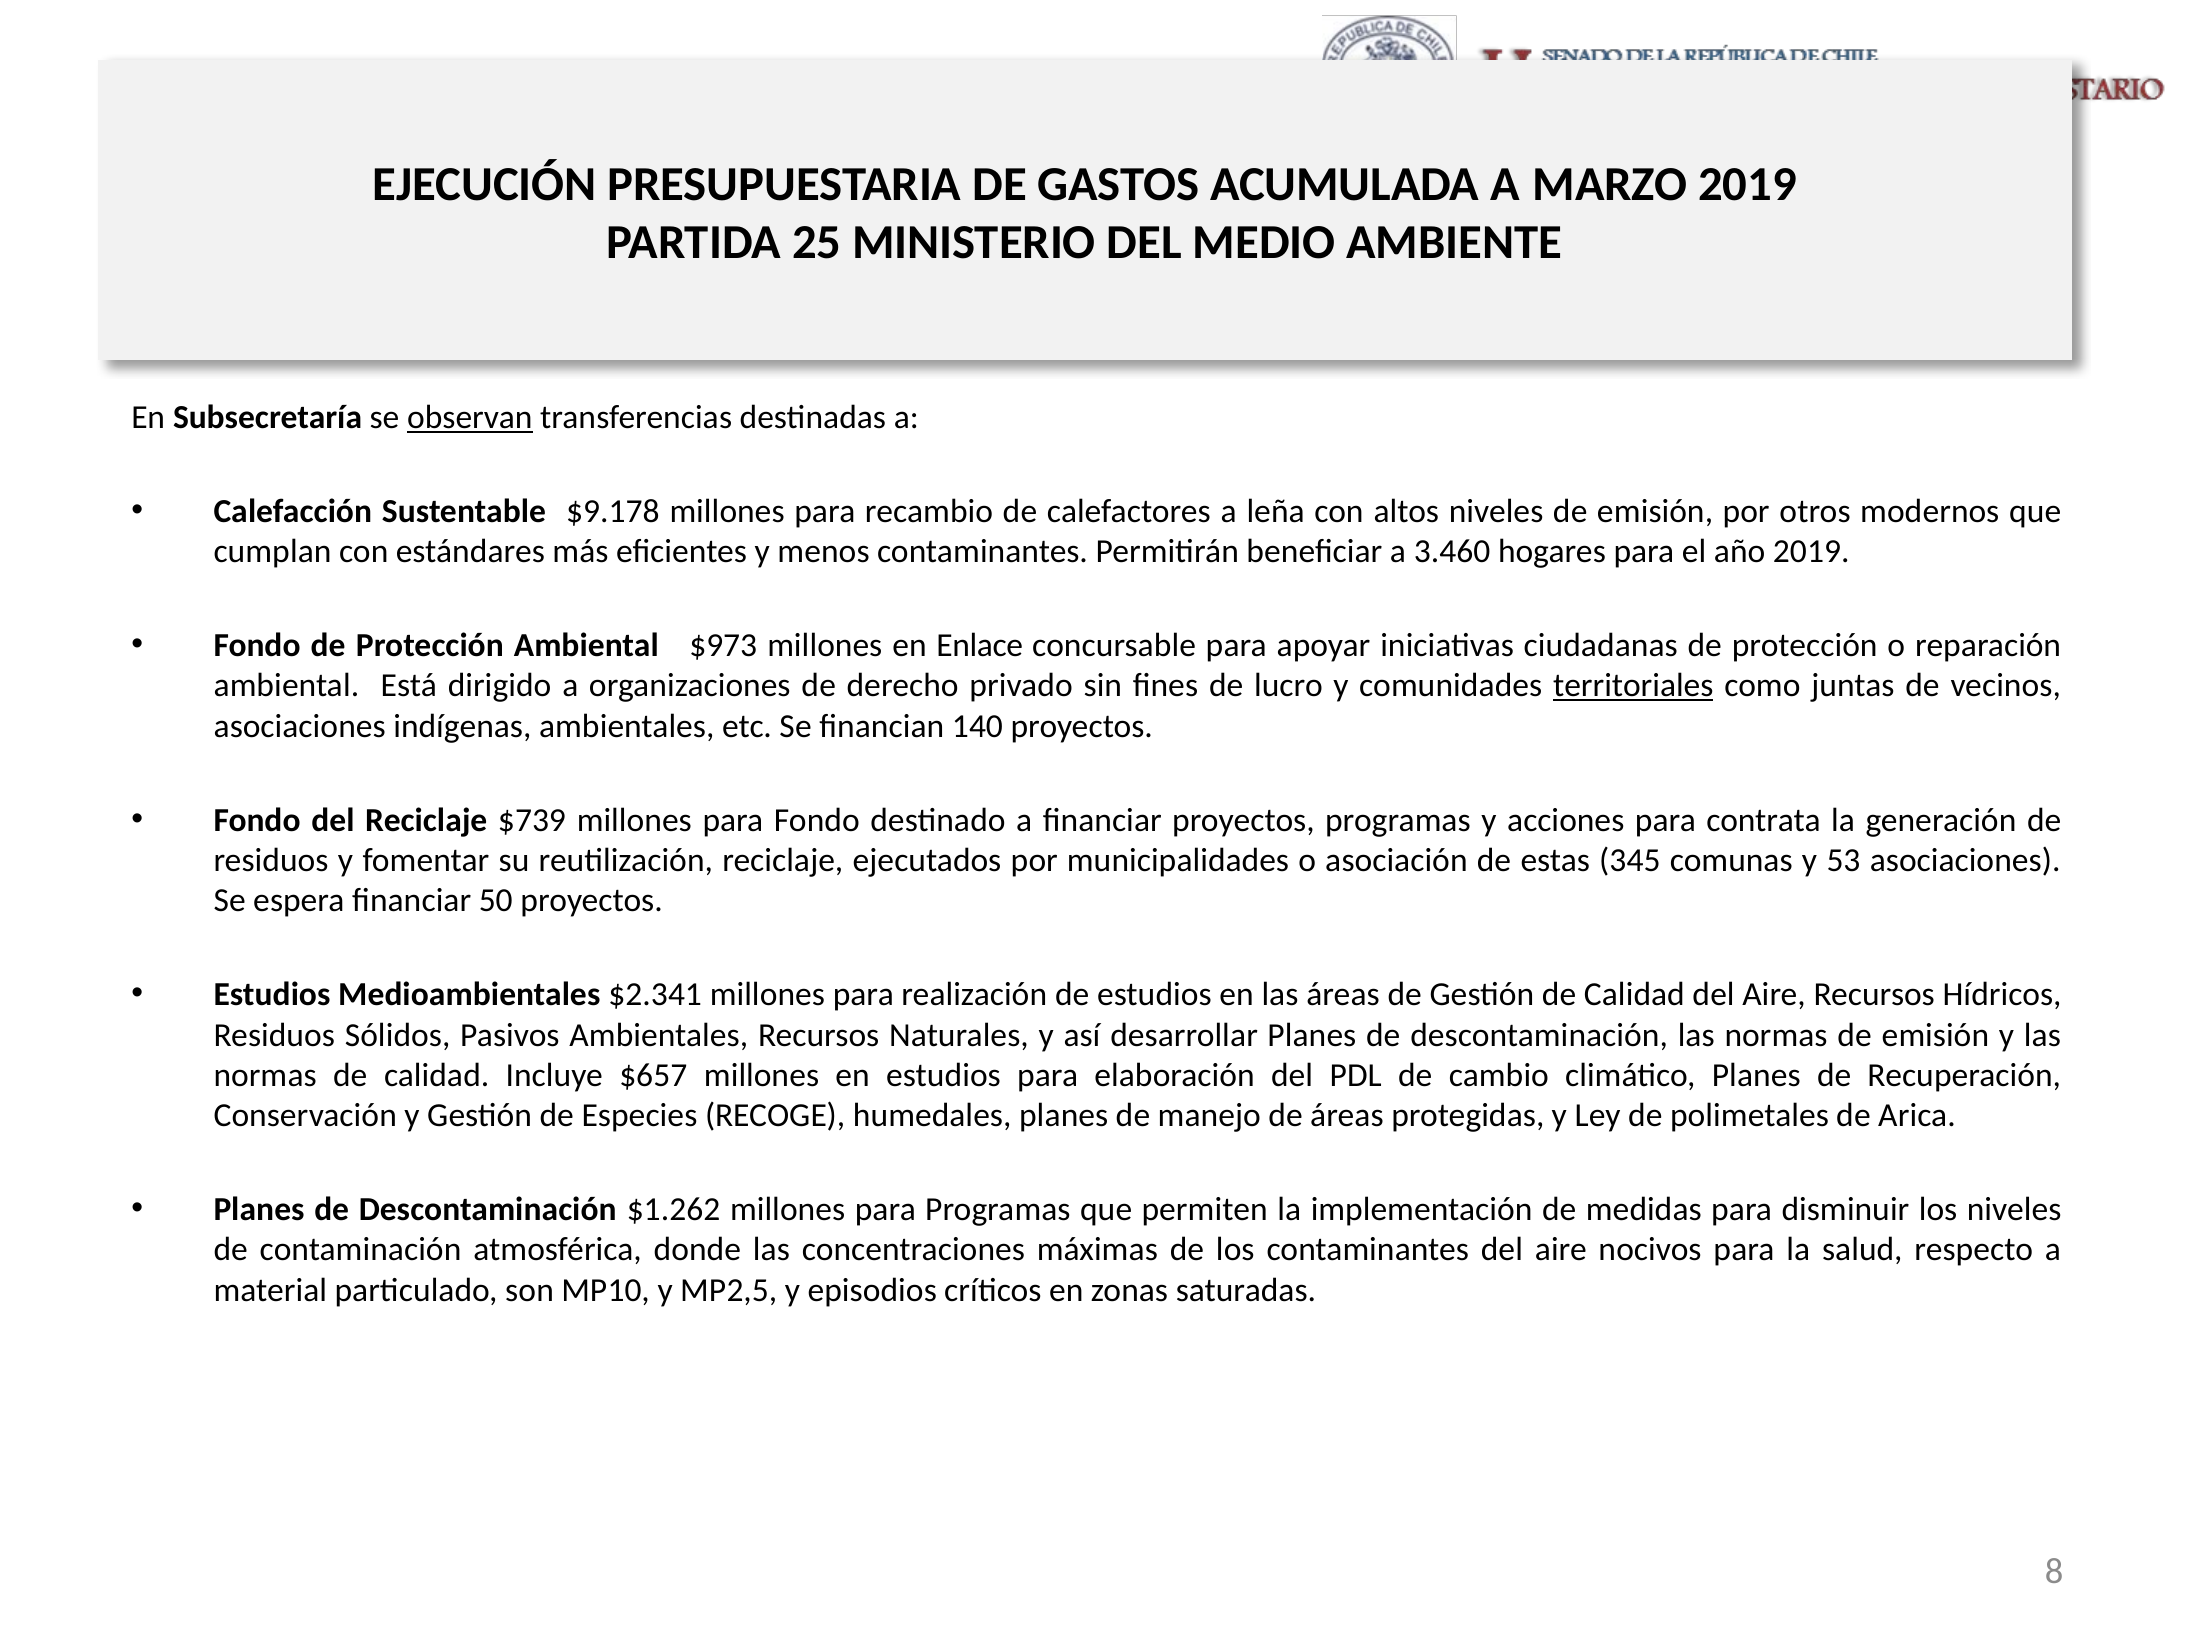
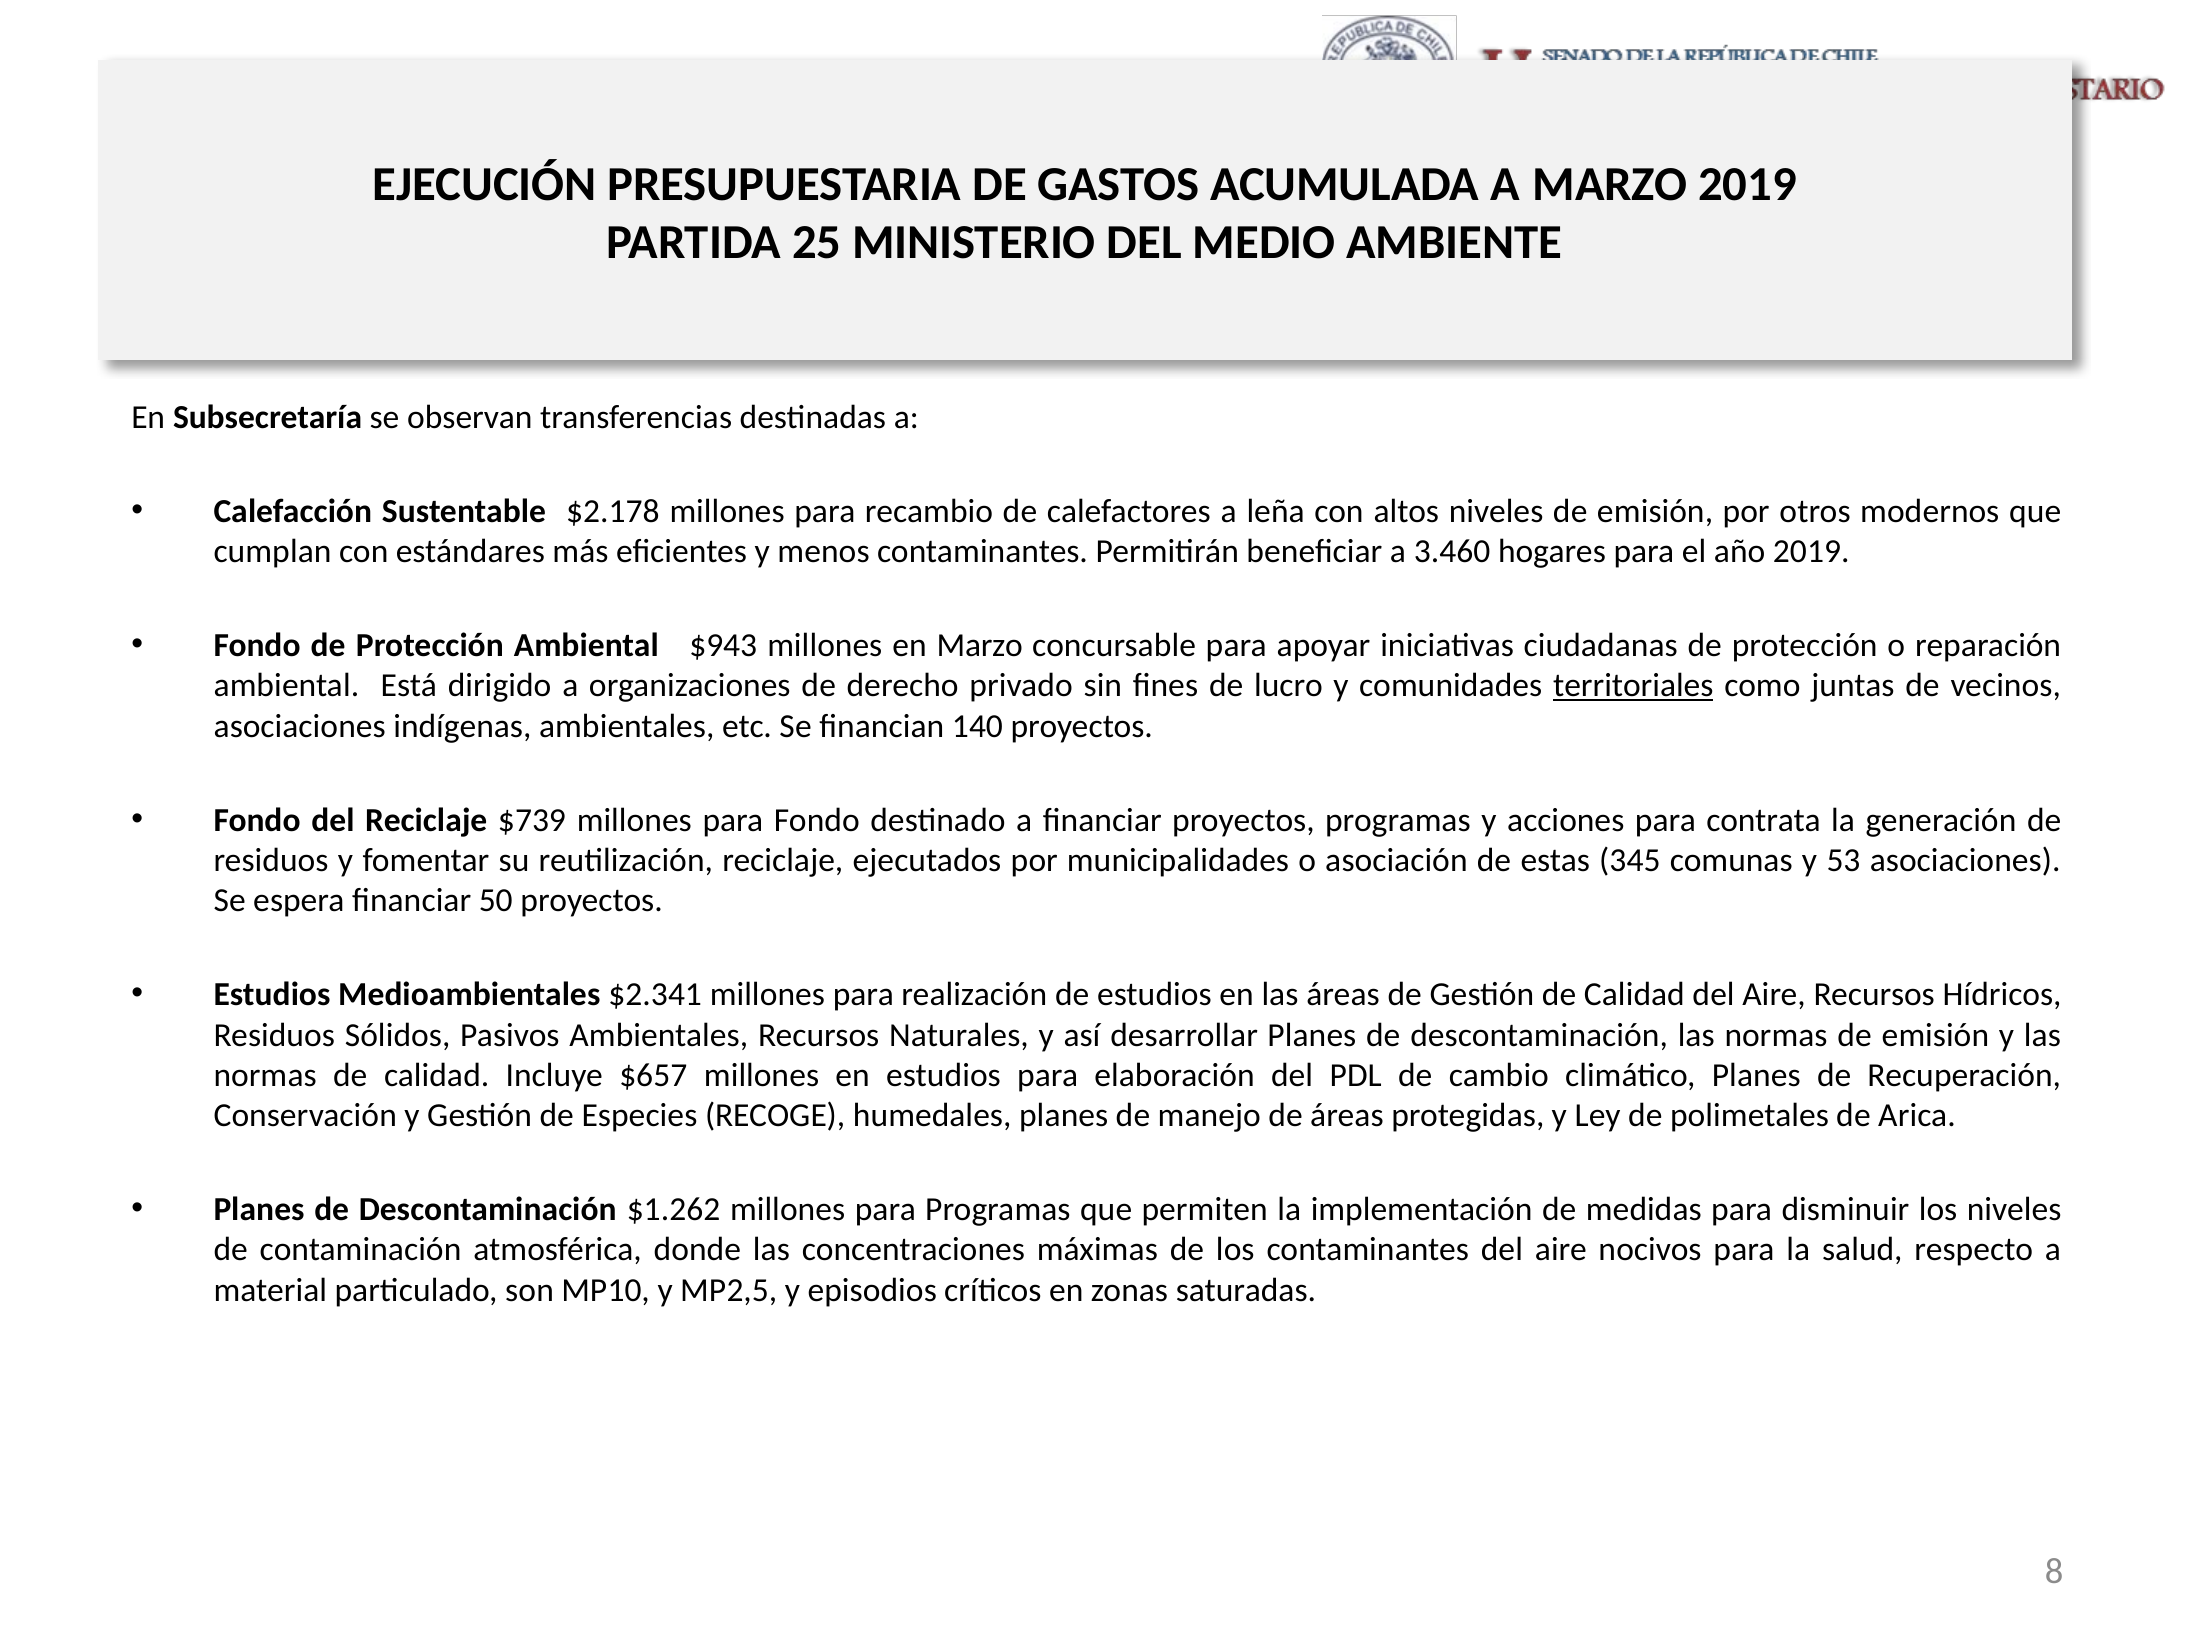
observan underline: present -> none (470, 417)
$9.178: $9.178 -> $2.178 (613, 511)
$973: $973 -> $943 (723, 646)
en Enlace: Enlace -> Marzo (980, 646)
